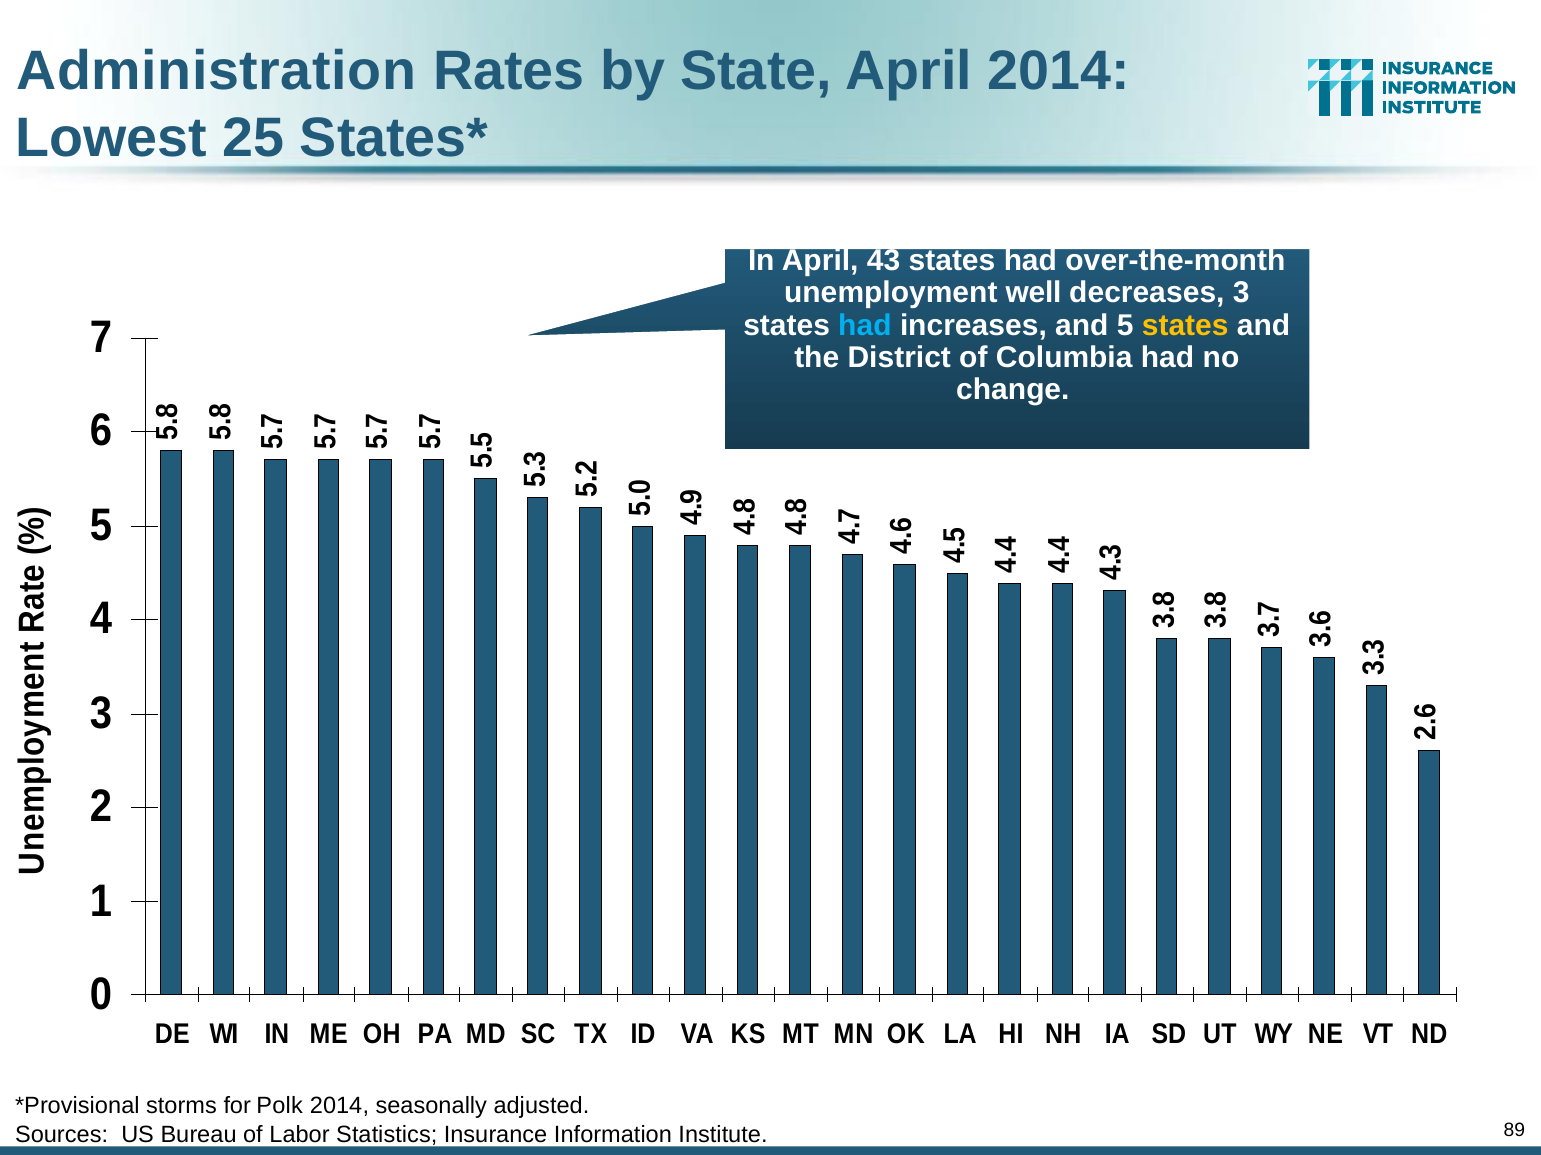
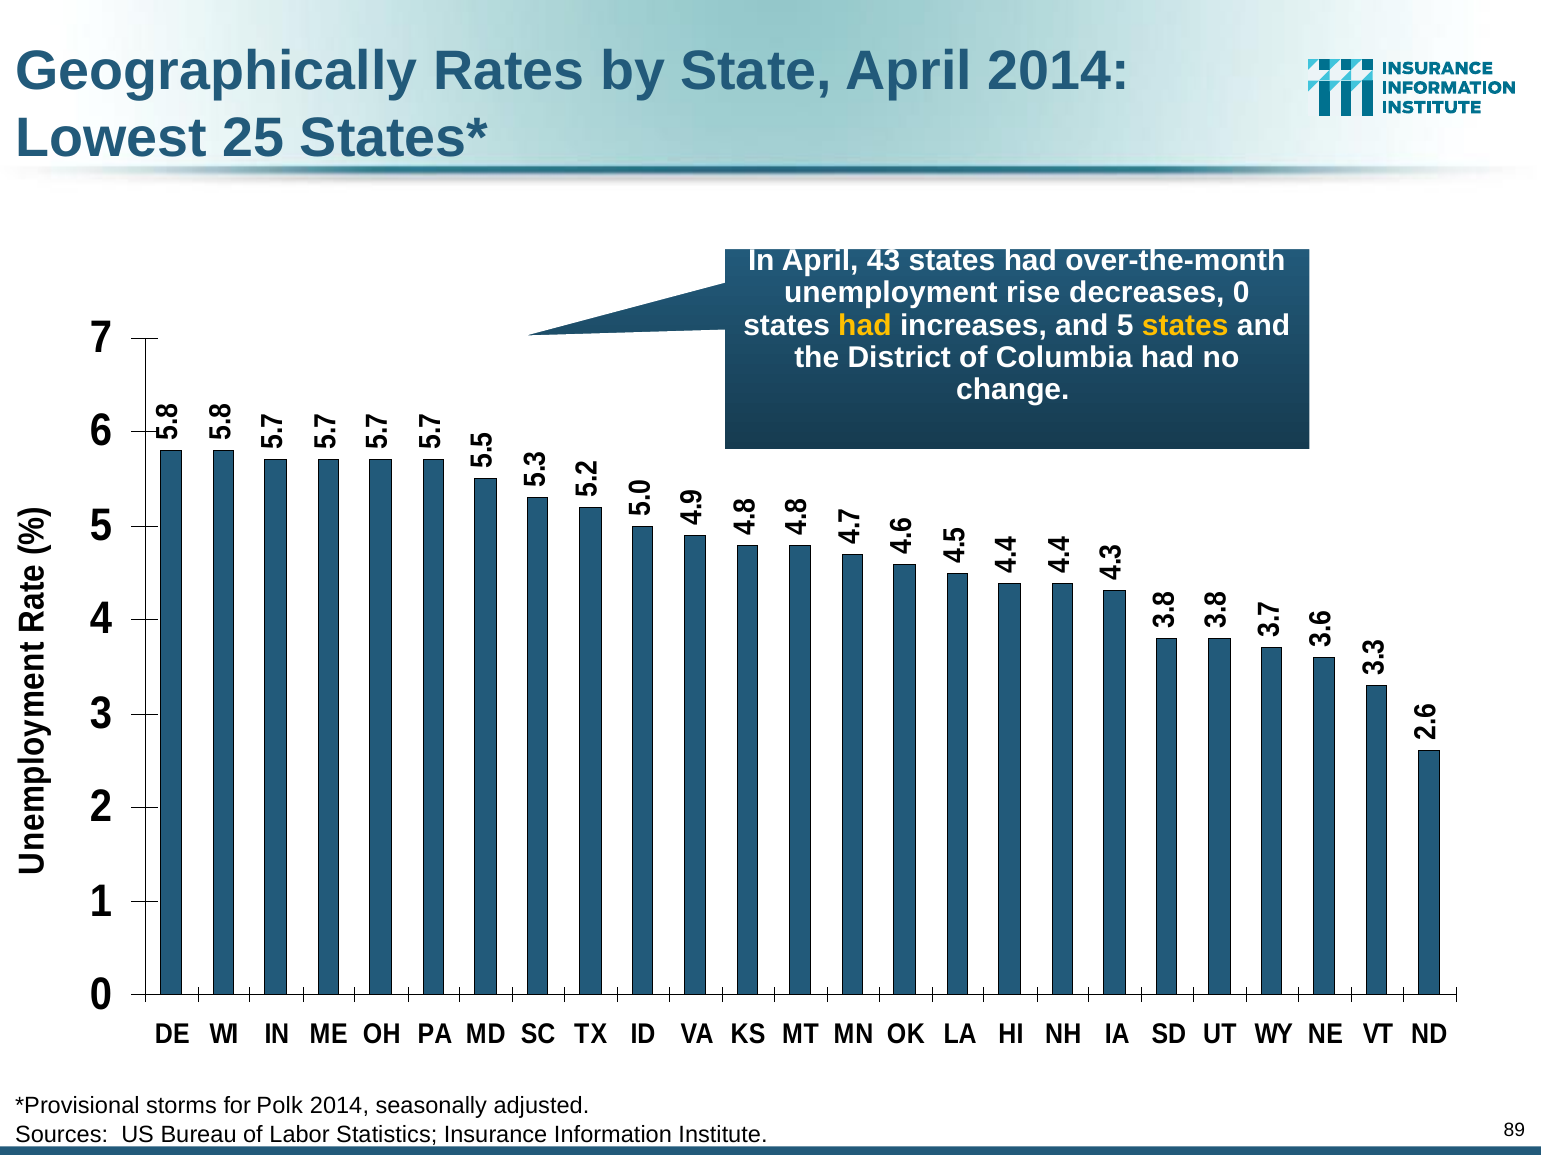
Administration: Administration -> Geographically (217, 72)
well: well -> rise (1033, 293)
decreases 3: 3 -> 0 (1241, 293)
had colour: light blue -> yellow (865, 325)
